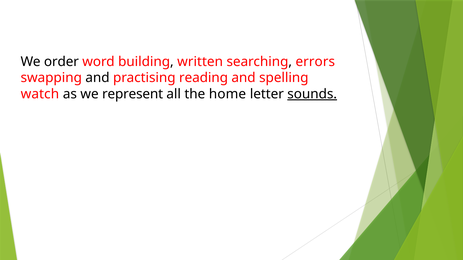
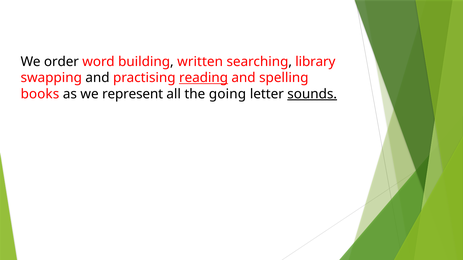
errors: errors -> library (315, 62)
reading underline: none -> present (204, 78)
watch: watch -> books (40, 94)
home: home -> going (227, 94)
